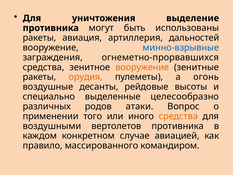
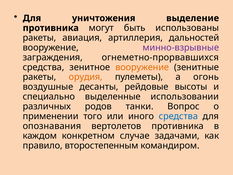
минно-взрывные colour: blue -> purple (181, 48)
целесообразно: целесообразно -> использовании (185, 96)
атаки: атаки -> танки (140, 106)
средства colour: orange -> blue (178, 116)
воздушными: воздушными -> опознавания (52, 126)
авиацией: авиацией -> задачами (177, 136)
массированного: массированного -> второстепенным (102, 145)
